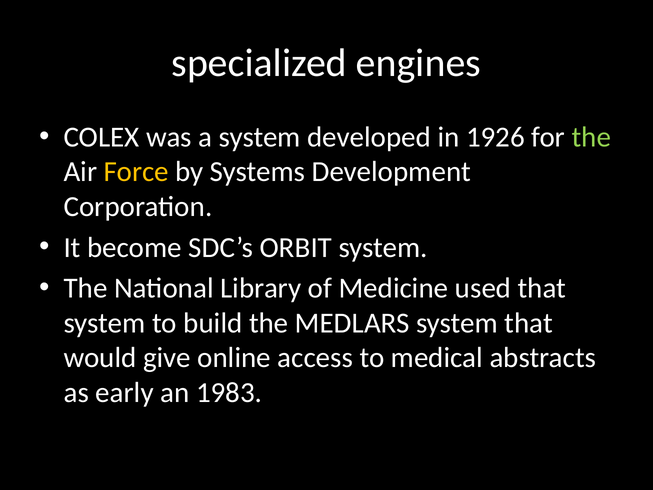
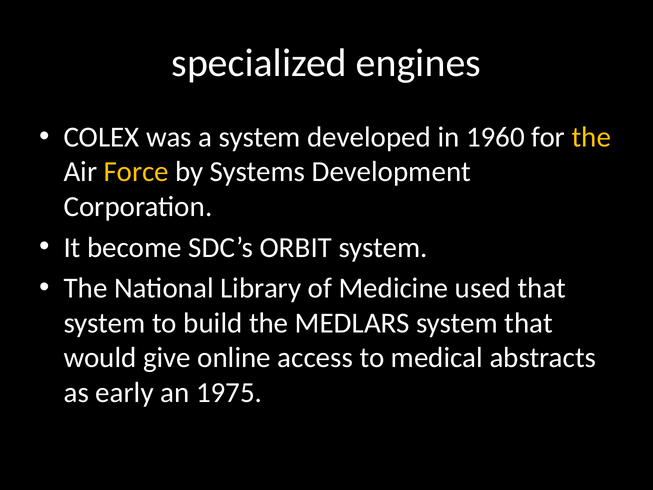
1926: 1926 -> 1960 (495, 137)
the colour: light green -> yellow (591, 137)
1983: 1983 -> 1975 (229, 392)
